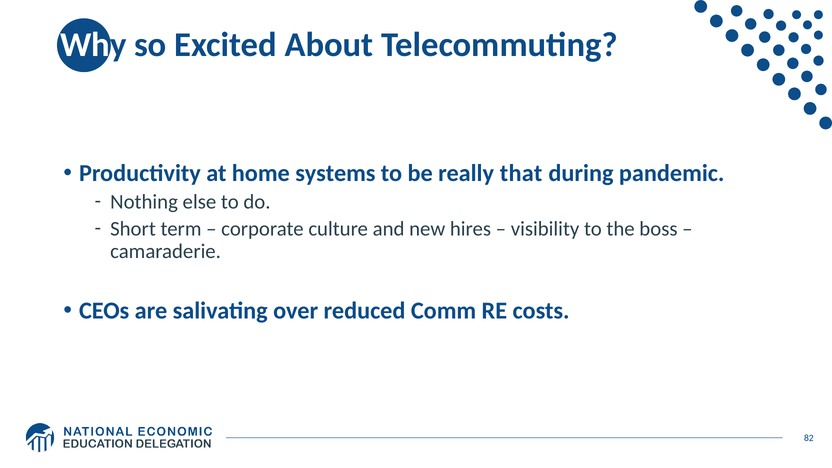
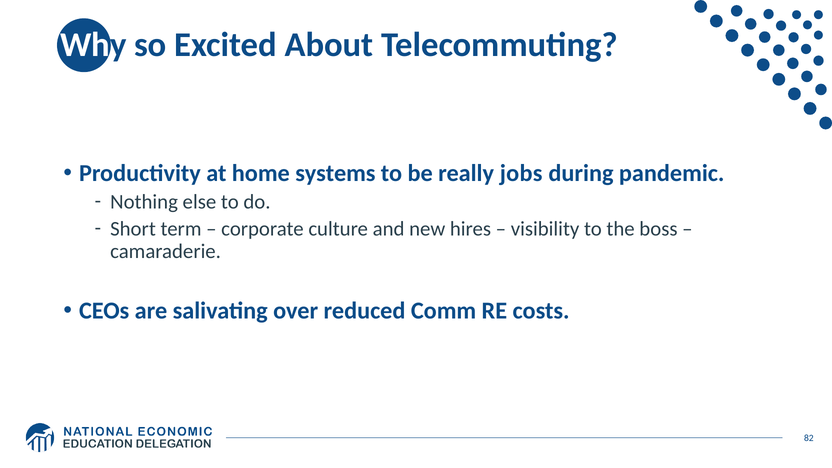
that: that -> jobs (521, 173)
